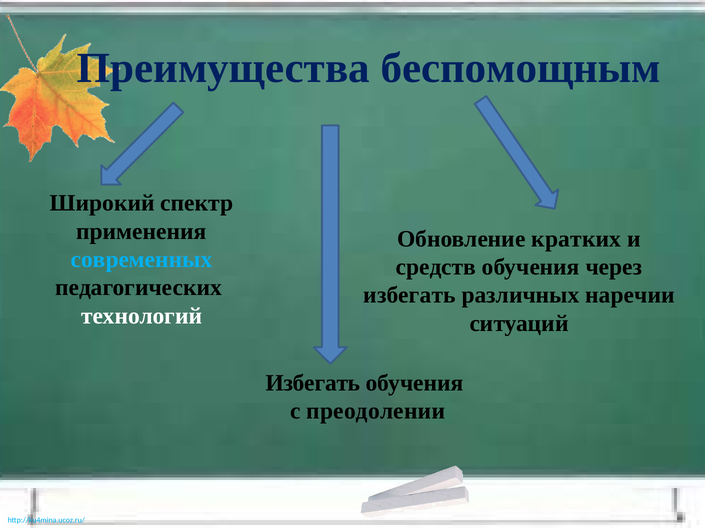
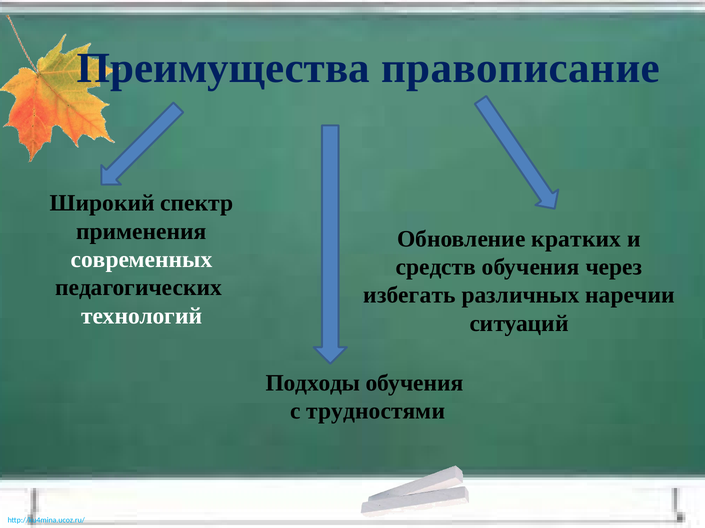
беспомощным: беспомощным -> правописание (521, 68)
современных colour: light blue -> white (142, 260)
Избегать: Избегать -> Подходы (313, 383)
преодолении: преодолении -> трудностями (376, 412)
